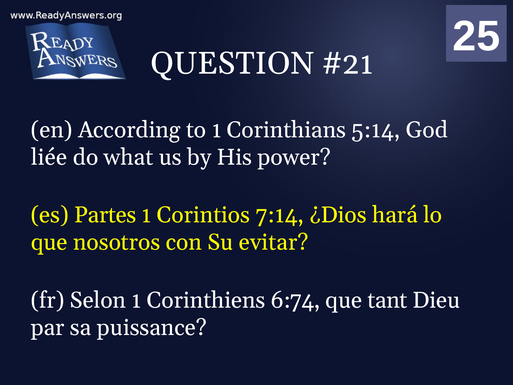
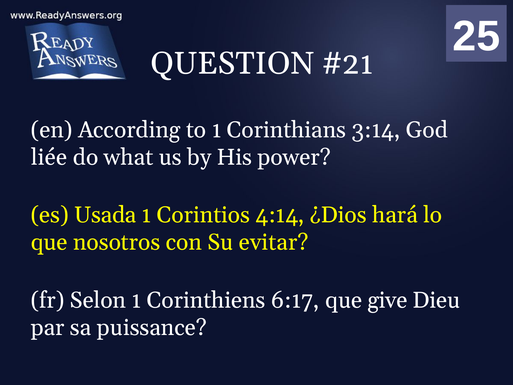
5:14: 5:14 -> 3:14 (376, 130)
Partes: Partes -> Usada (105, 215)
7:14: 7:14 -> 4:14 (280, 215)
6:74: 6:74 -> 6:17 (295, 300)
tant: tant -> give (387, 300)
